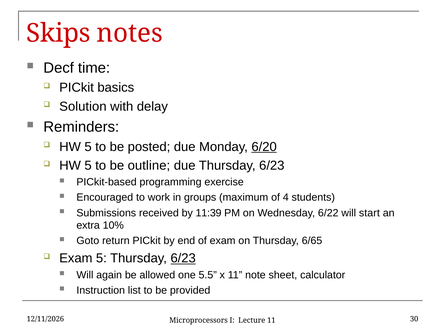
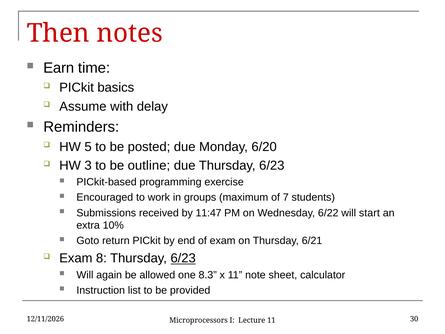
Skips: Skips -> Then (58, 33)
Decf: Decf -> Earn (59, 68)
Solution: Solution -> Assume (83, 106)
6/20 underline: present -> none (264, 147)
5: 5 -> 3 (88, 165)
4: 4 -> 7 (286, 197)
11:39: 11:39 -> 11:47 (209, 213)
6/65: 6/65 -> 6/21 (312, 241)
Exam 5: 5 -> 8 (101, 258)
5.5: 5.5 -> 8.3 (208, 275)
